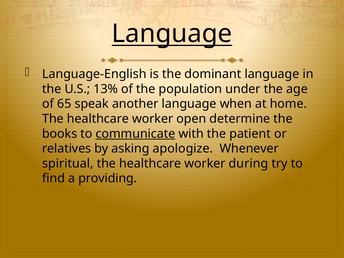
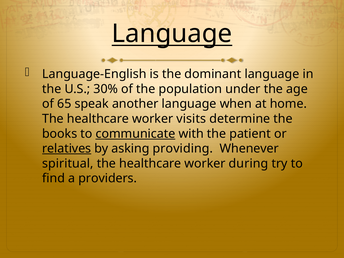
13%: 13% -> 30% (106, 89)
open: open -> visits (191, 119)
relatives underline: none -> present (67, 149)
apologize: apologize -> providing (183, 149)
providing: providing -> providers (108, 178)
